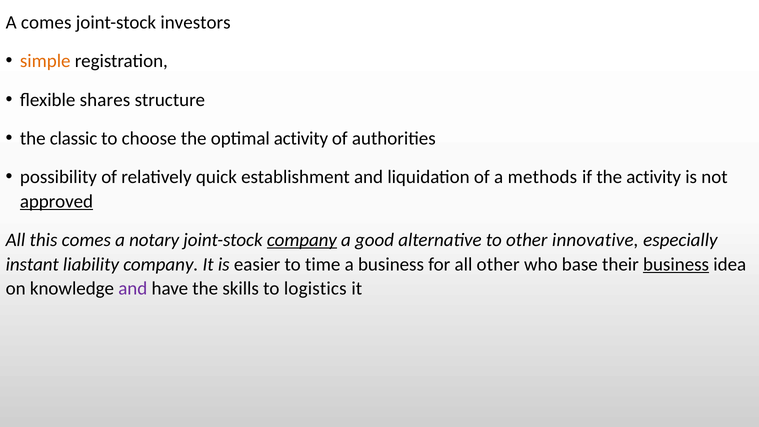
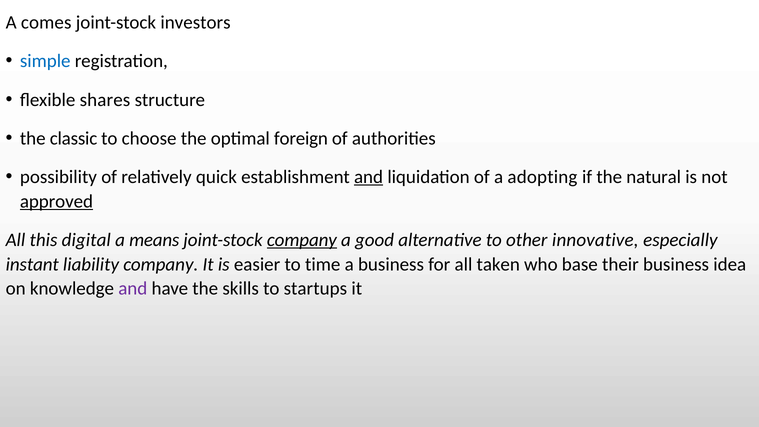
simple colour: orange -> blue (45, 61)
optimal activity: activity -> foreign (301, 138)
and underline: none -> present (369, 177)
methods: methods -> adopting (542, 177)
the activity: activity -> natural (654, 177)
this comes: comes -> digital (86, 240)
notary: notary -> means (154, 240)
all other: other -> taken (498, 264)
business underline: present -> none (676, 264)
logistics: logistics -> startups (315, 289)
